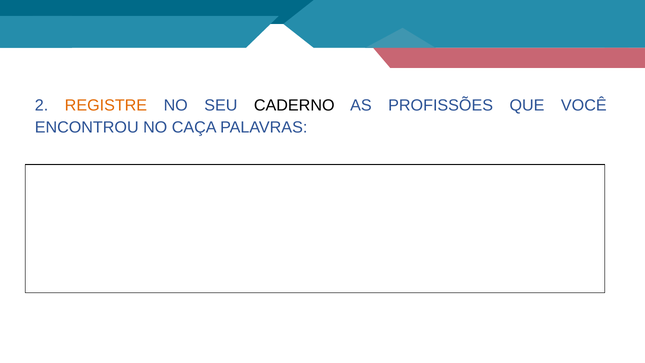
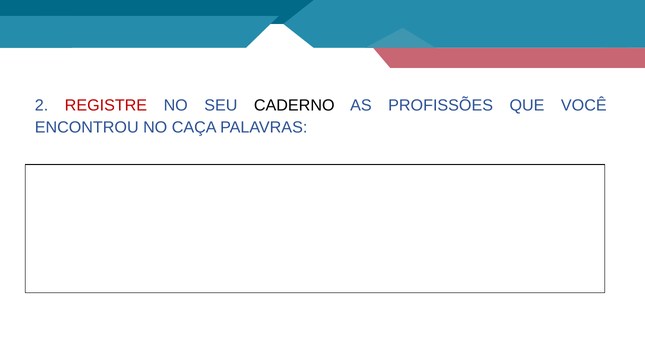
REGISTRE colour: orange -> red (106, 105)
